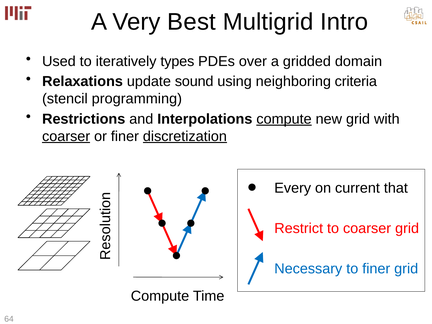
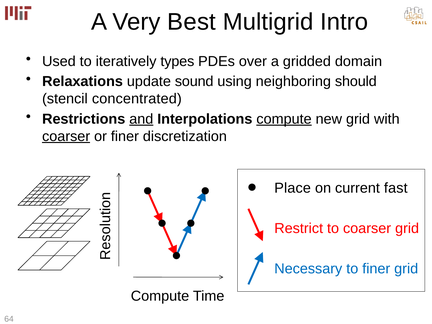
criteria: criteria -> should (356, 82)
programming: programming -> concentrated (137, 99)
and underline: none -> present (141, 119)
discretization underline: present -> none (185, 136)
Every: Every -> Place (293, 188)
that: that -> fast (396, 188)
